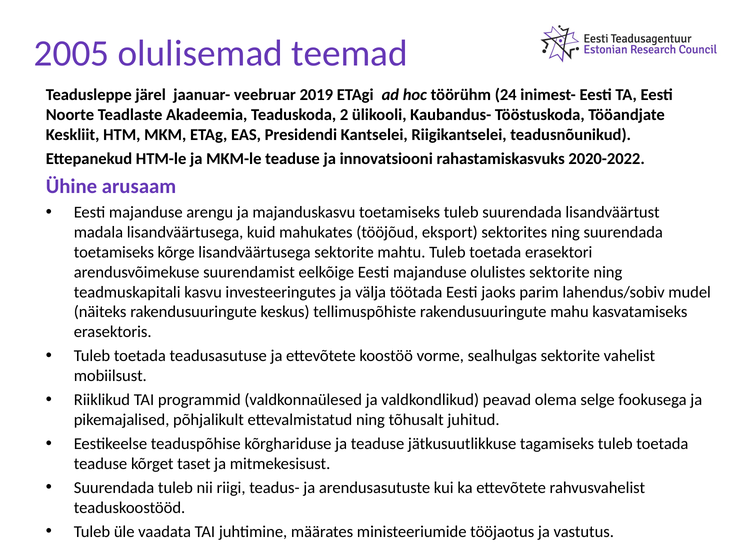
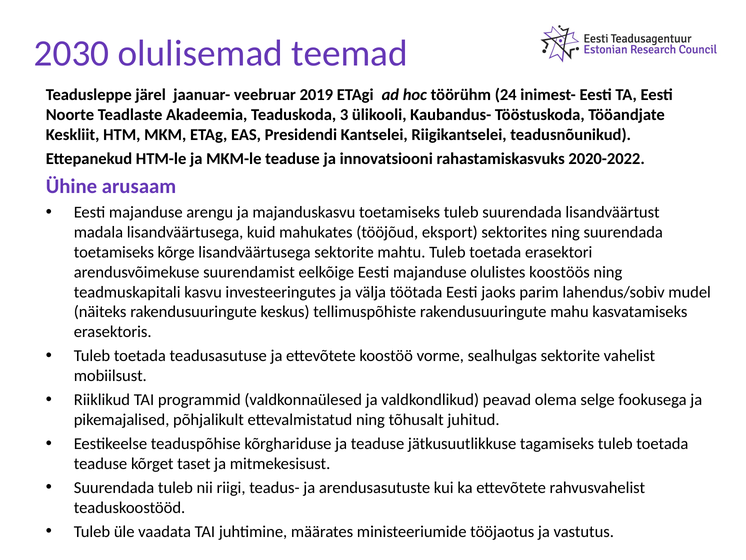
2005: 2005 -> 2030 (72, 53)
2: 2 -> 3 (344, 115)
olulistes sektorite: sektorite -> koostöös (559, 272)
